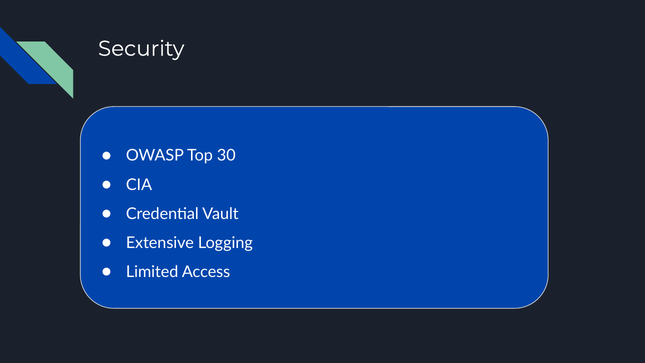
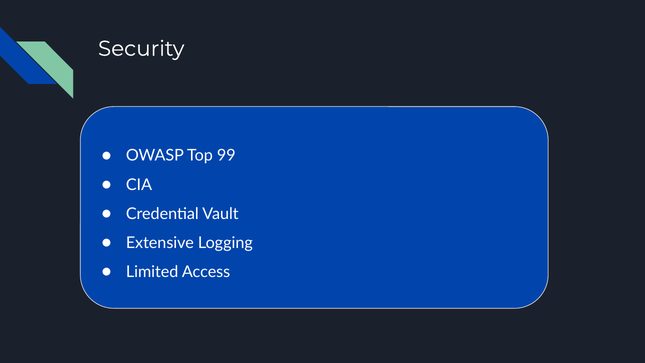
30: 30 -> 99 (226, 156)
